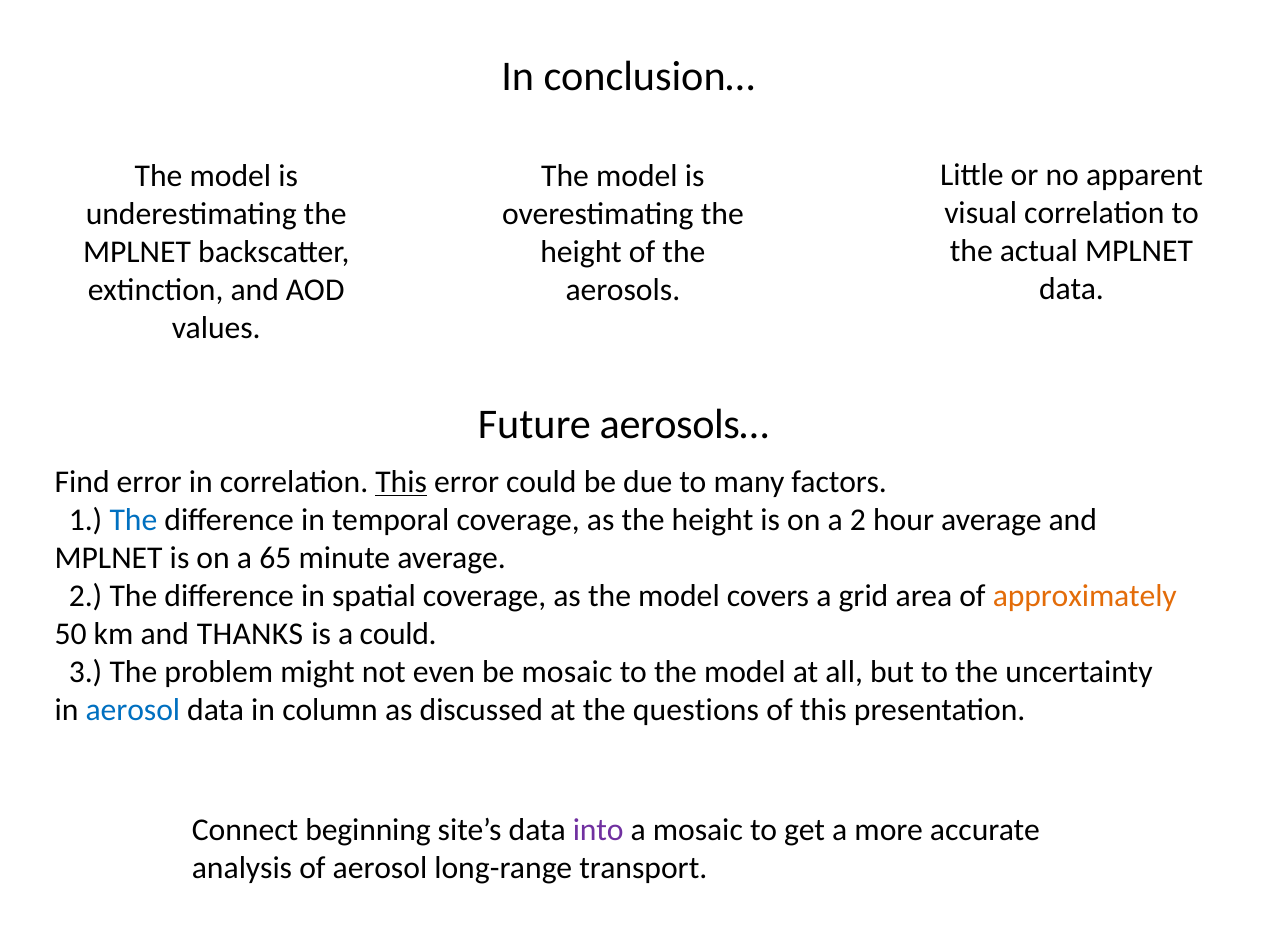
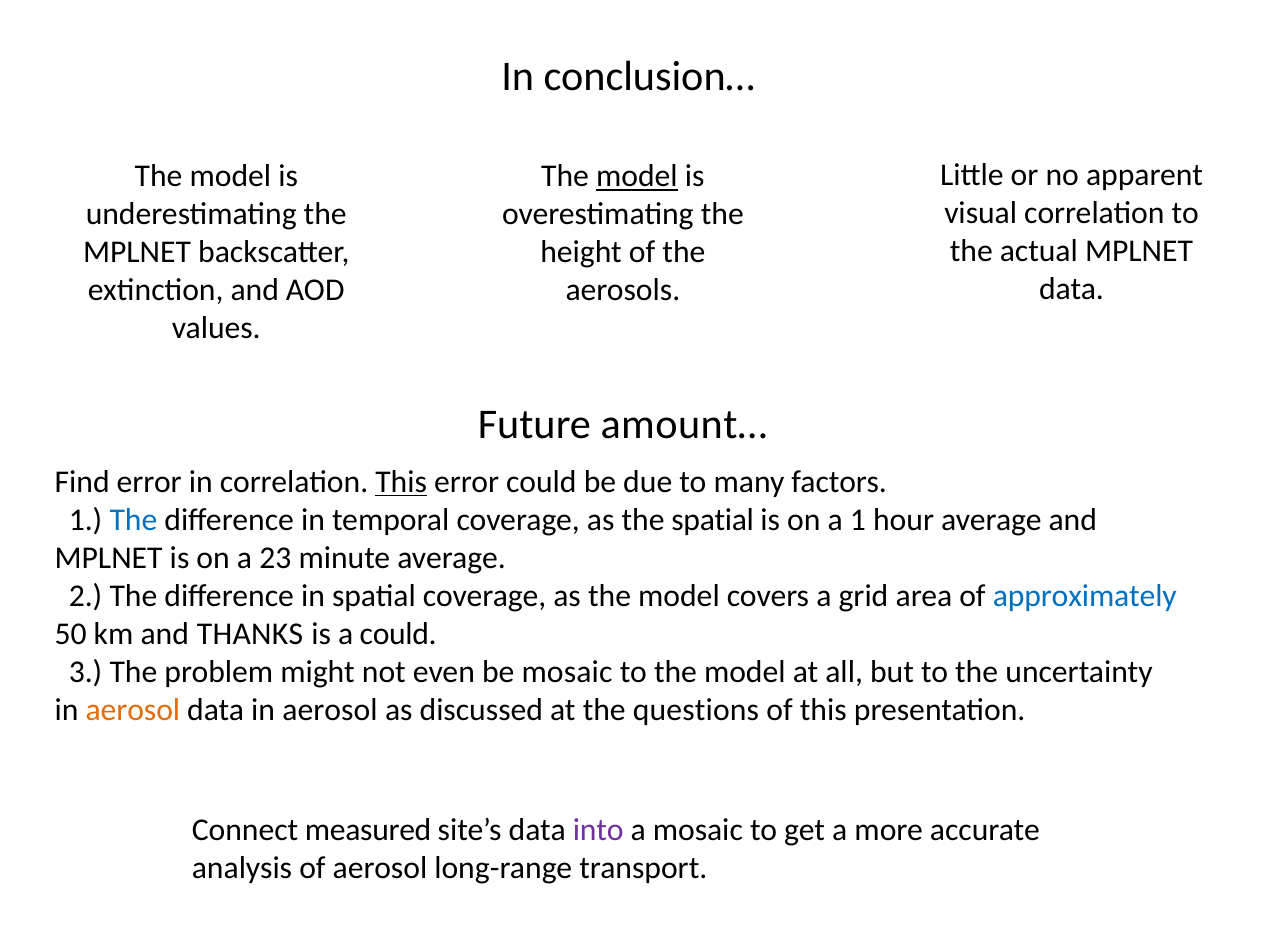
model underline: none -> present (637, 176)
aerosols…: aerosols… -> amount… (684, 425)
as the height: height -> spatial (713, 520)
a 2: 2 -> 1 (858, 520)
65: 65 -> 23 (275, 558)
approximately colour: orange -> blue (1085, 596)
aerosol colour: blue -> orange (133, 710)
data in column: column -> aerosol (330, 710)
beginning: beginning -> measured (368, 830)
